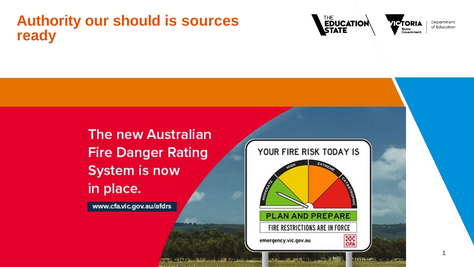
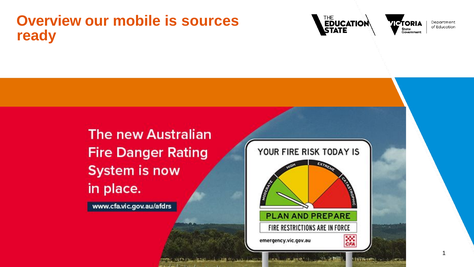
Authority: Authority -> Overview (49, 21)
should: should -> mobile (137, 21)
